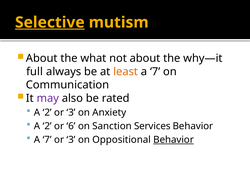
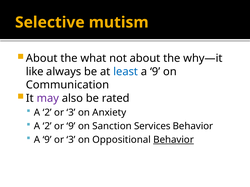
Selective underline: present -> none (50, 22)
full: full -> like (35, 72)
least colour: orange -> blue (126, 72)
7: 7 -> 9 (155, 72)
or 6: 6 -> 9 (71, 126)
7: 7 -> 9 (47, 140)
